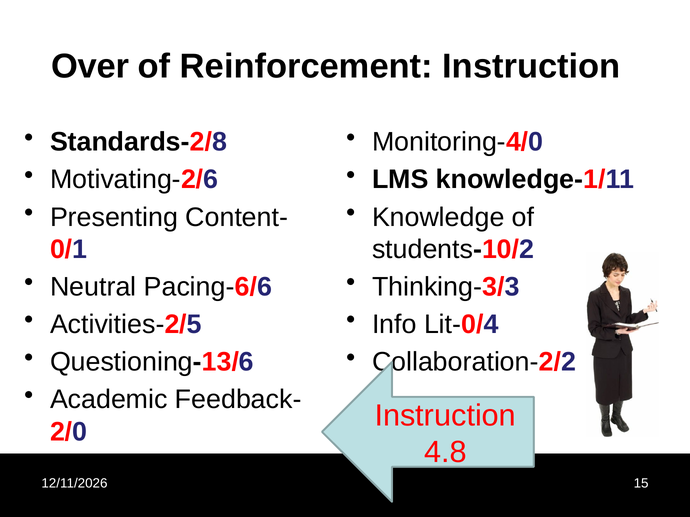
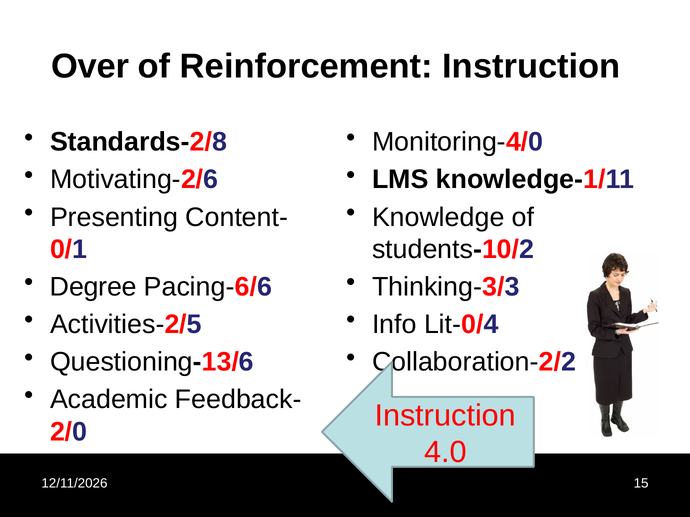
Neutral: Neutral -> Degree (93, 287)
4.8: 4.8 -> 4.0 (445, 453)
